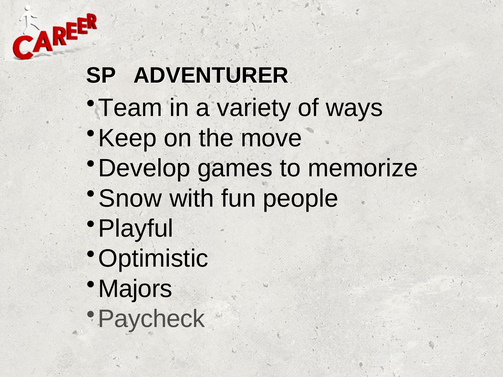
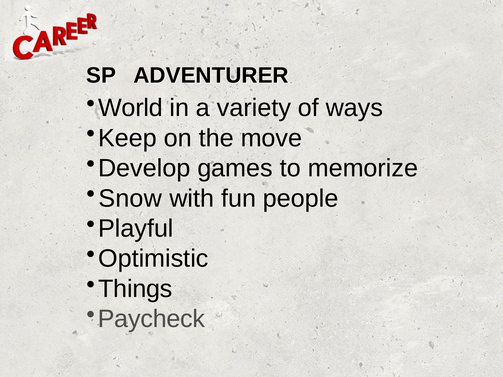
Team: Team -> World (130, 108)
Majors: Majors -> Things (135, 289)
